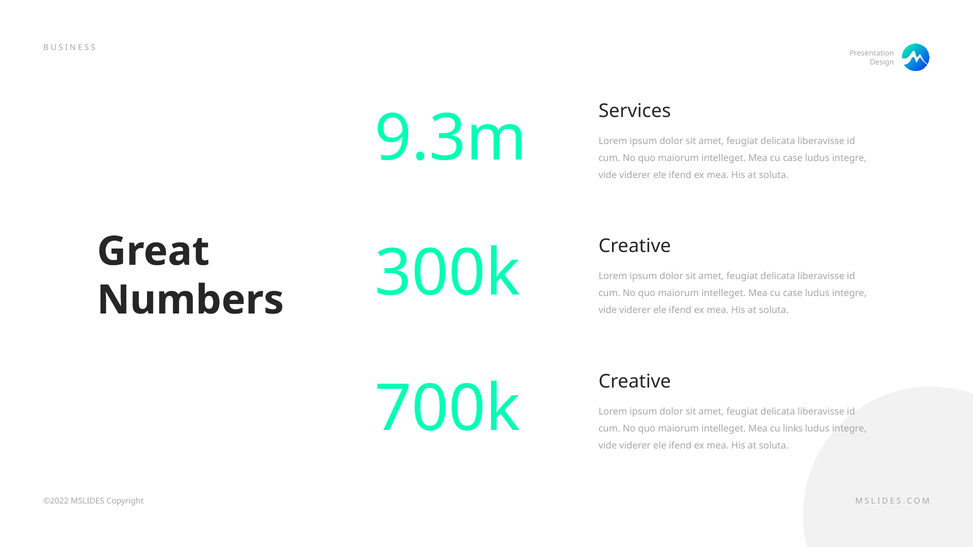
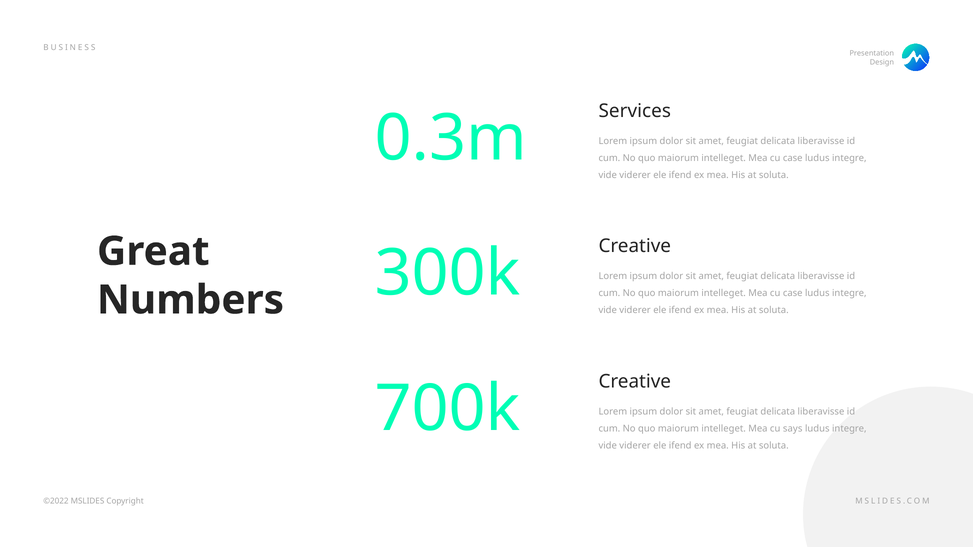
9.3m: 9.3m -> 0.3m (451, 138)
links: links -> says (793, 429)
